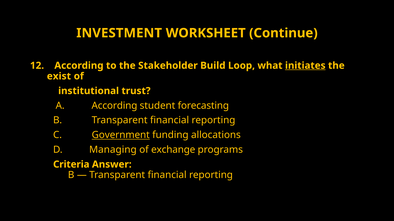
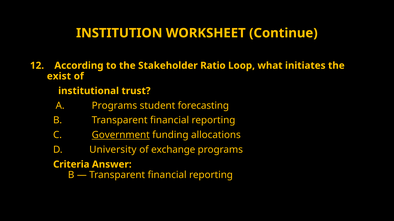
INVESTMENT: INVESTMENT -> INSTITUTION (119, 33)
Build: Build -> Ratio (213, 66)
initiates underline: present -> none (305, 66)
A According: According -> Programs (114, 106)
Managing: Managing -> University (113, 150)
